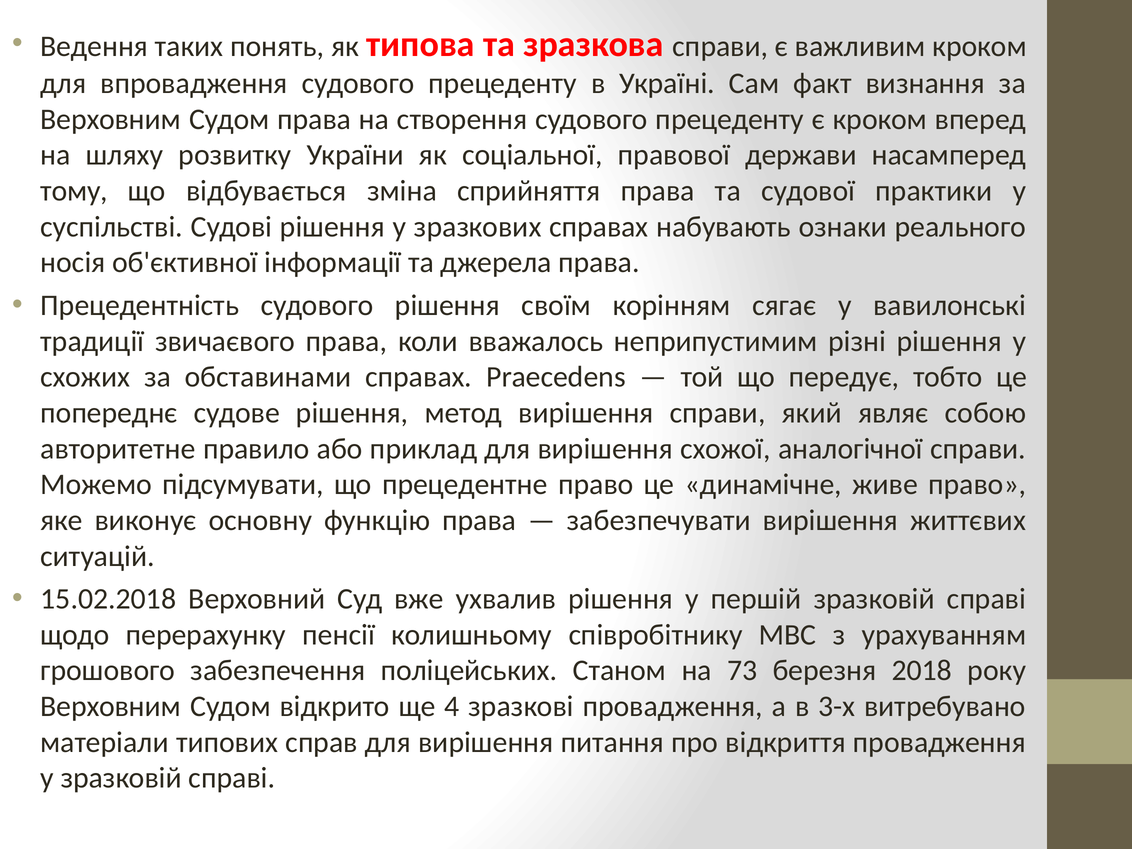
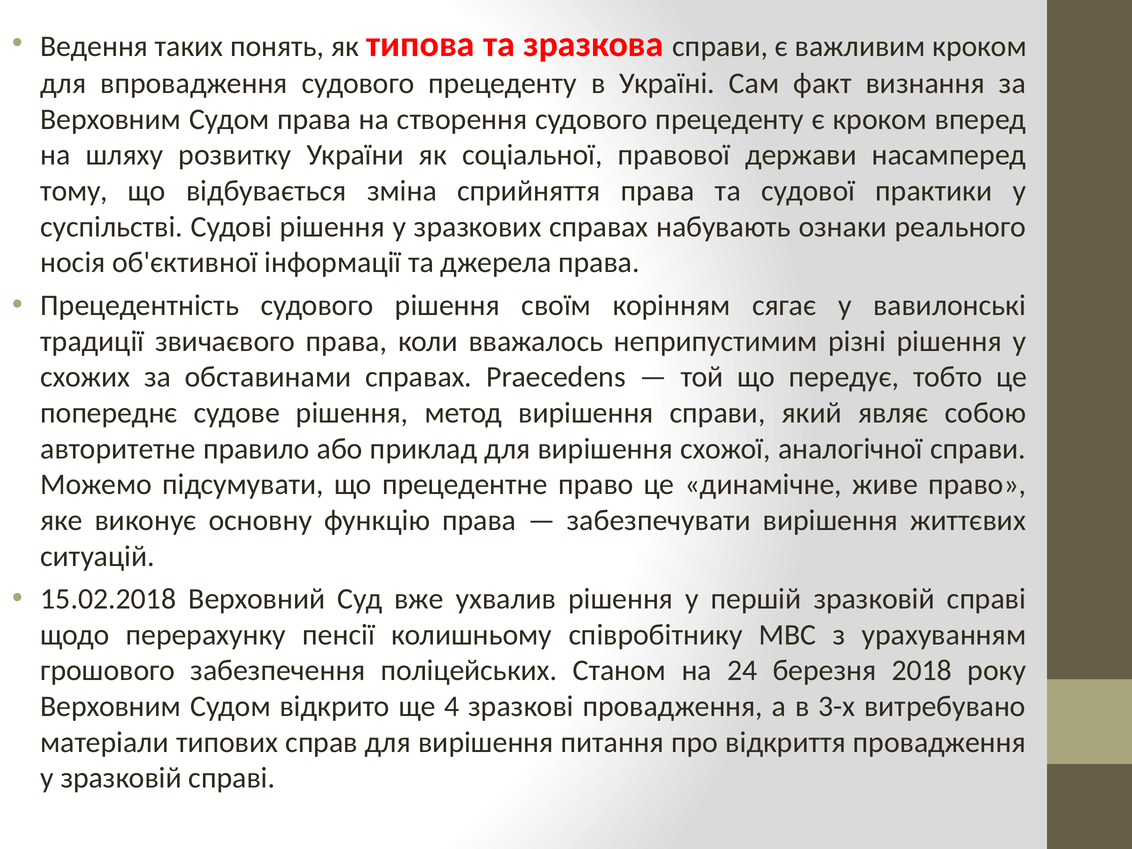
73: 73 -> 24 (742, 671)
